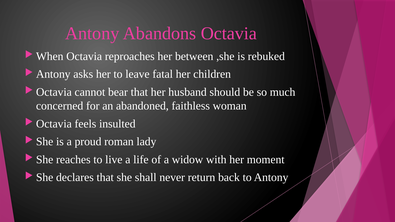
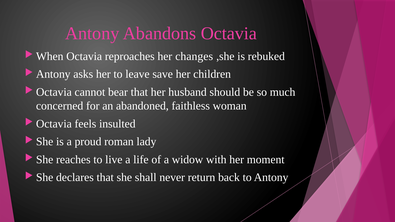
between: between -> changes (194, 56)
fatal: fatal -> save (163, 74)
